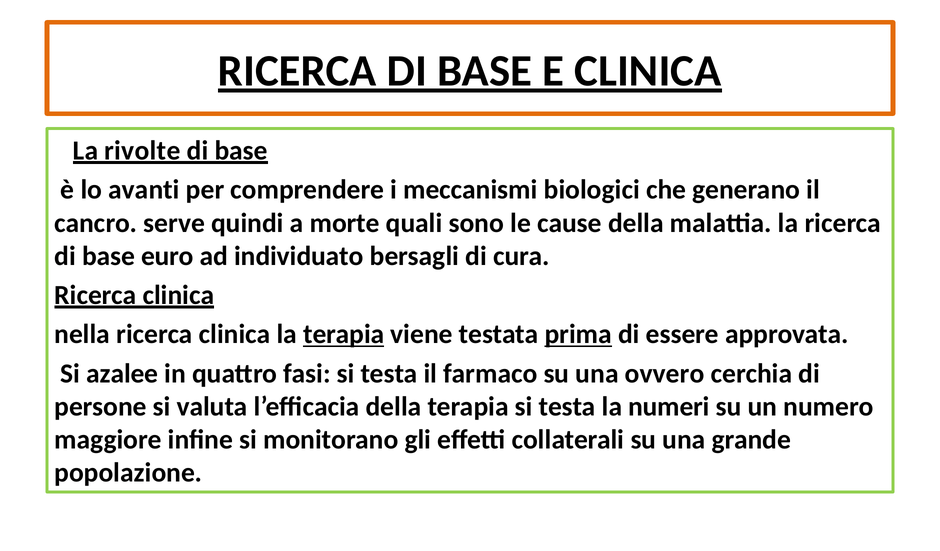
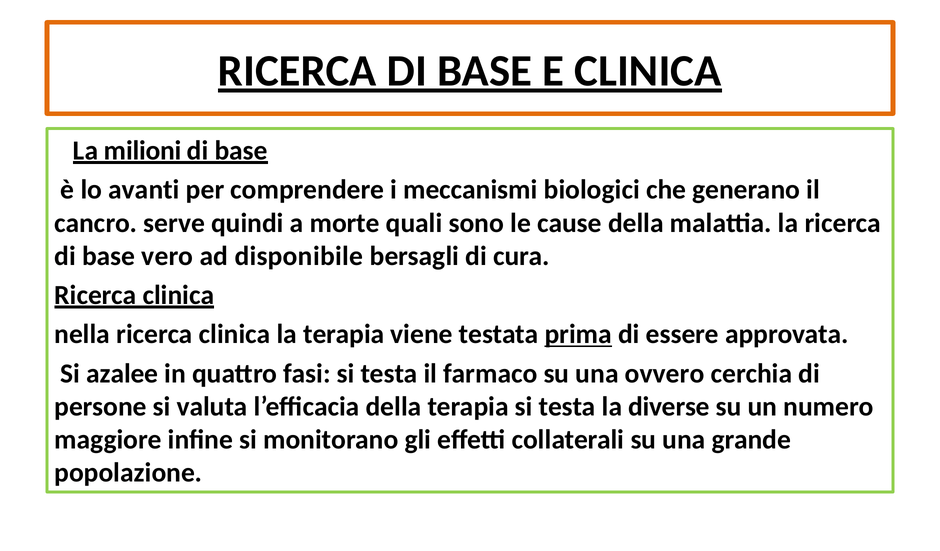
rivolte: rivolte -> milioni (143, 151)
euro: euro -> vero (167, 256)
individuato: individuato -> disponibile (299, 256)
terapia underline: present -> none (344, 334)
numeri: numeri -> diverse (669, 406)
